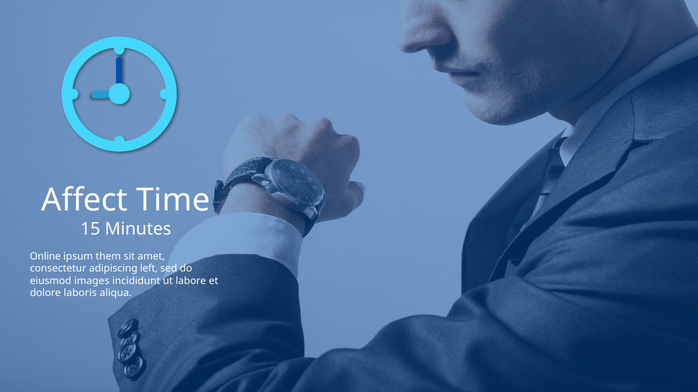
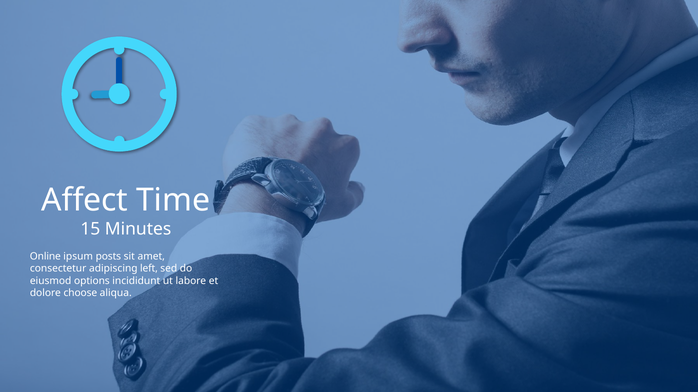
them: them -> posts (108, 257)
images: images -> options (92, 281)
laboris: laboris -> choose (80, 293)
